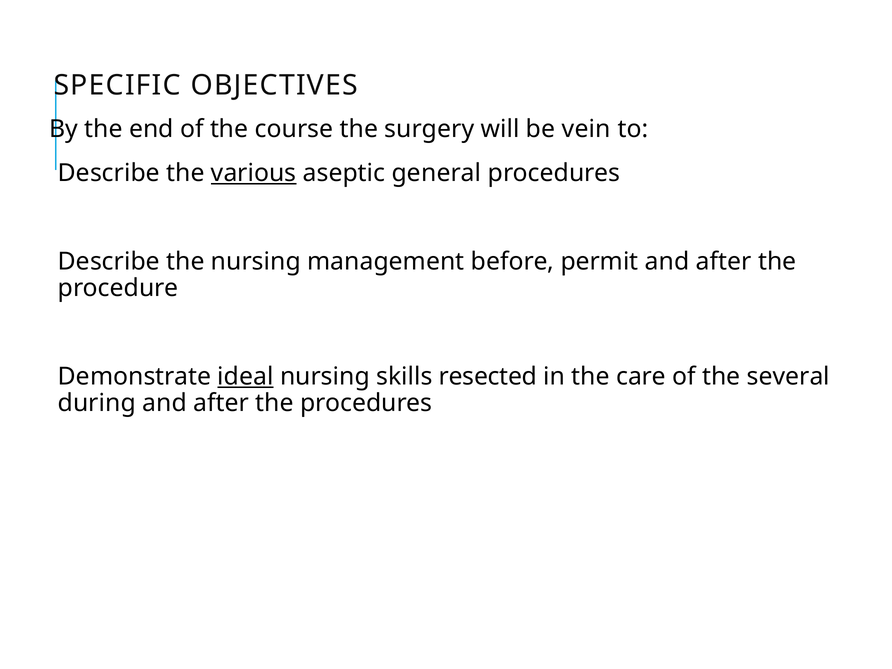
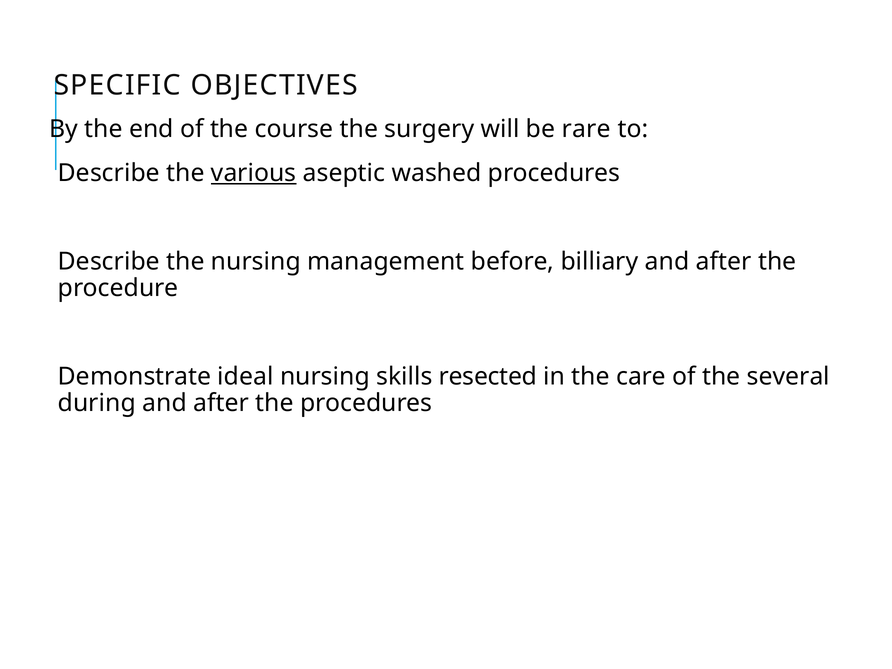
vein: vein -> rare (586, 129)
general: general -> washed (437, 173)
permit: permit -> billiary (599, 262)
ideal underline: present -> none (245, 377)
